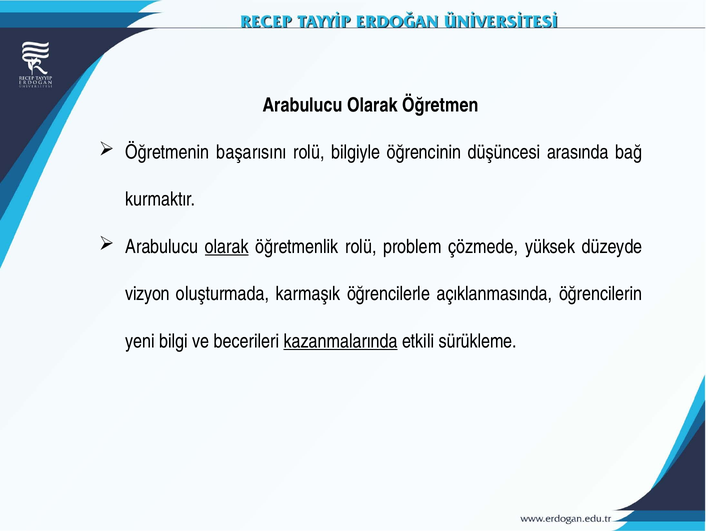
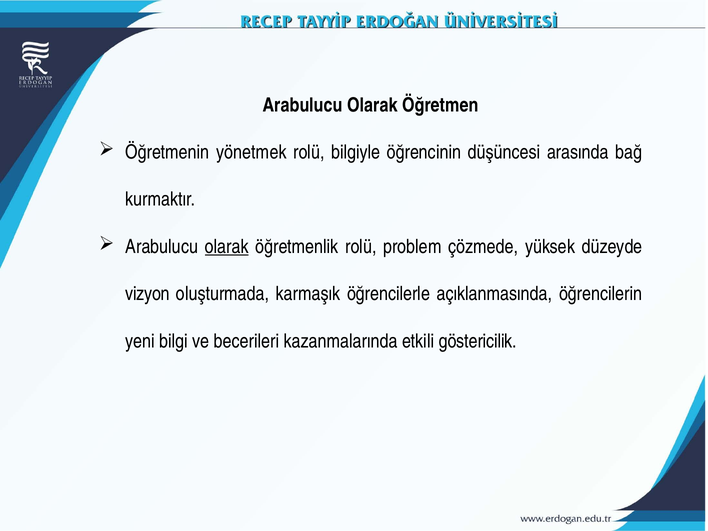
başarısını: başarısını -> yönetmek (251, 152)
kazanmalarında underline: present -> none (341, 341)
sürükleme: sürükleme -> göstericilik (478, 341)
